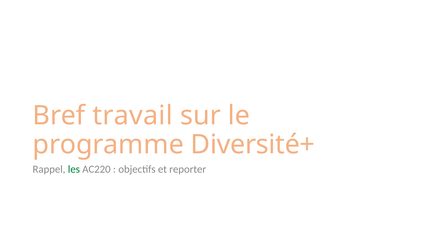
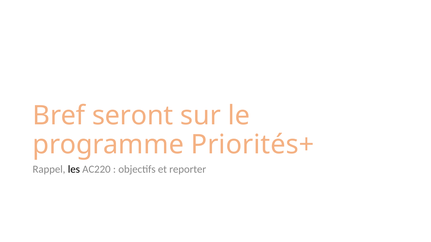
travail: travail -> seront (133, 116)
Diversité+: Diversité+ -> Priorités+ (253, 145)
les colour: green -> black (74, 170)
